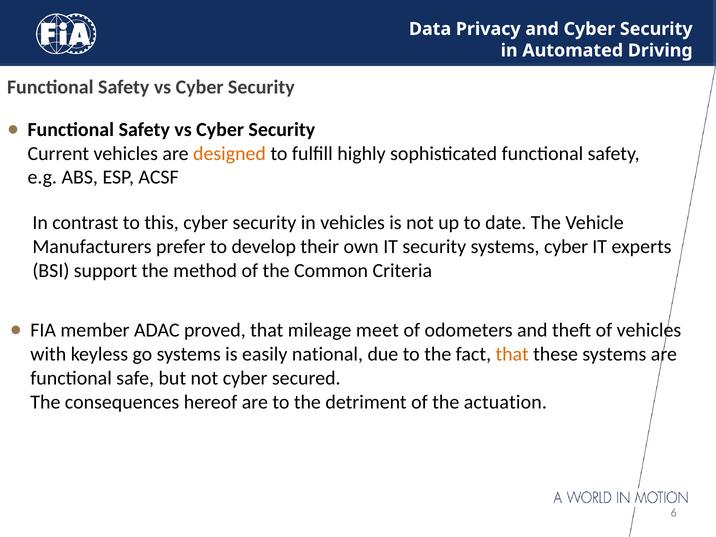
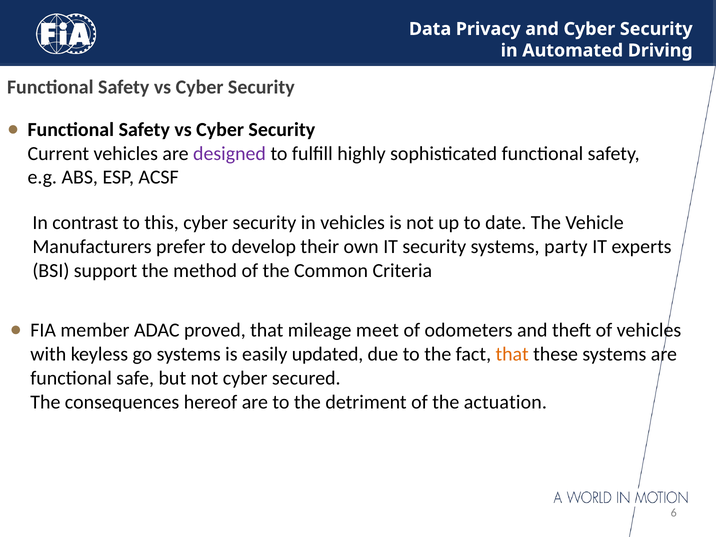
designed colour: orange -> purple (229, 153)
systems cyber: cyber -> party (566, 247)
national: national -> updated (328, 354)
